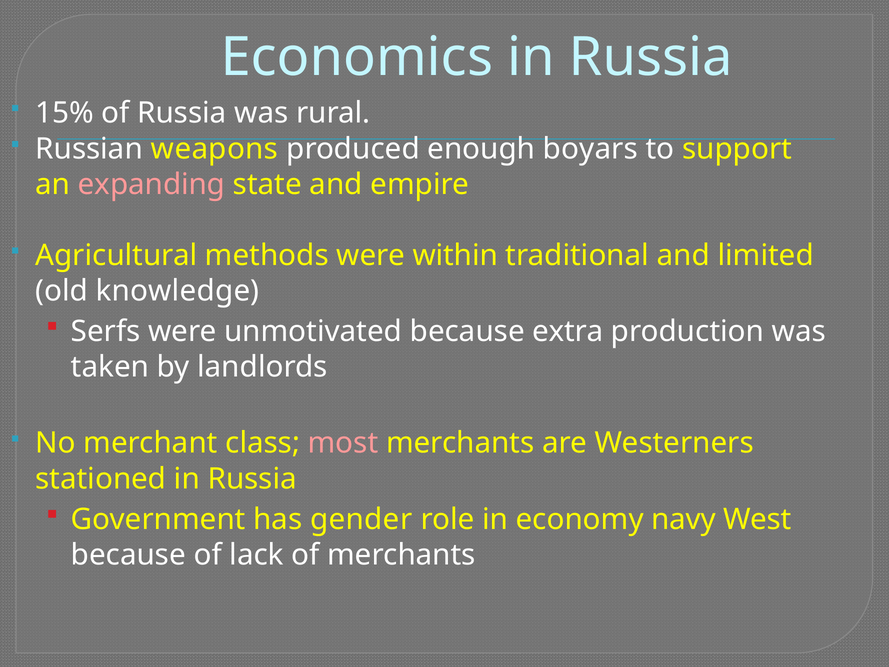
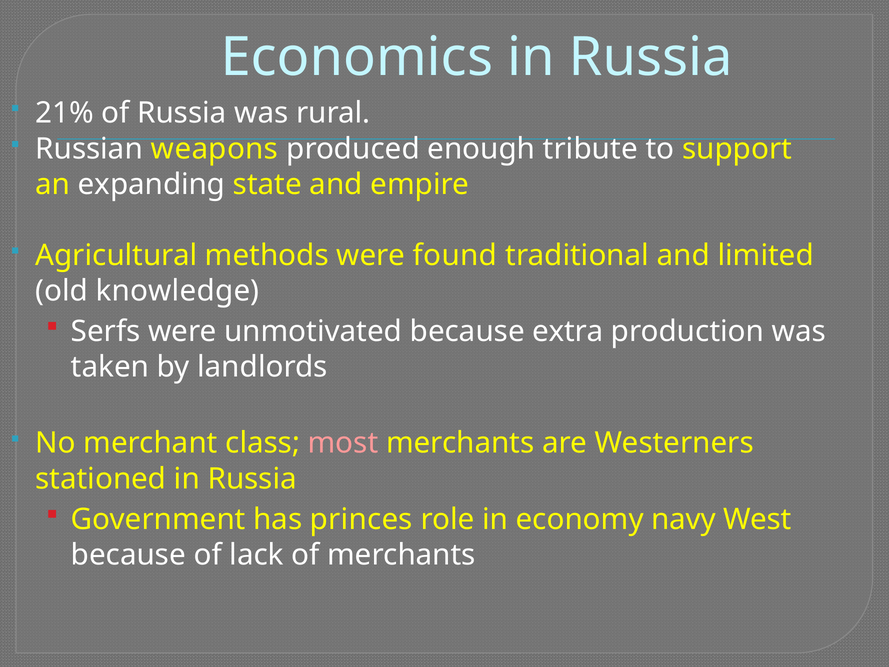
15%: 15% -> 21% (65, 113)
boyars: boyars -> tribute (590, 149)
expanding colour: pink -> white (152, 184)
within: within -> found (455, 255)
gender: gender -> princes (361, 519)
